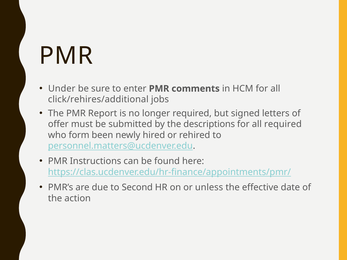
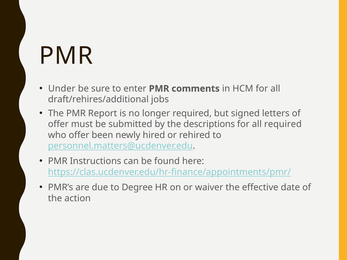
click/rehires/additional: click/rehires/additional -> draft/rehires/additional (98, 100)
who form: form -> offer (79, 135)
Second: Second -> Degree (137, 188)
unless: unless -> waiver (209, 188)
